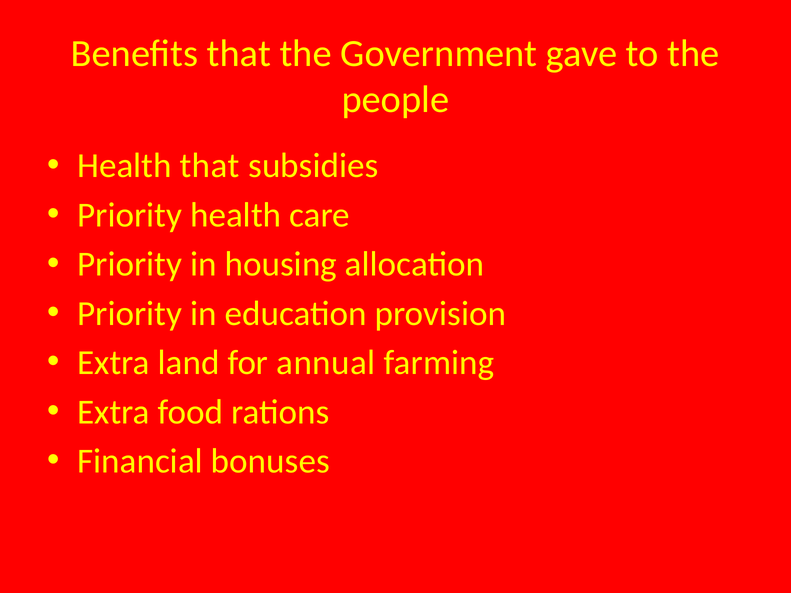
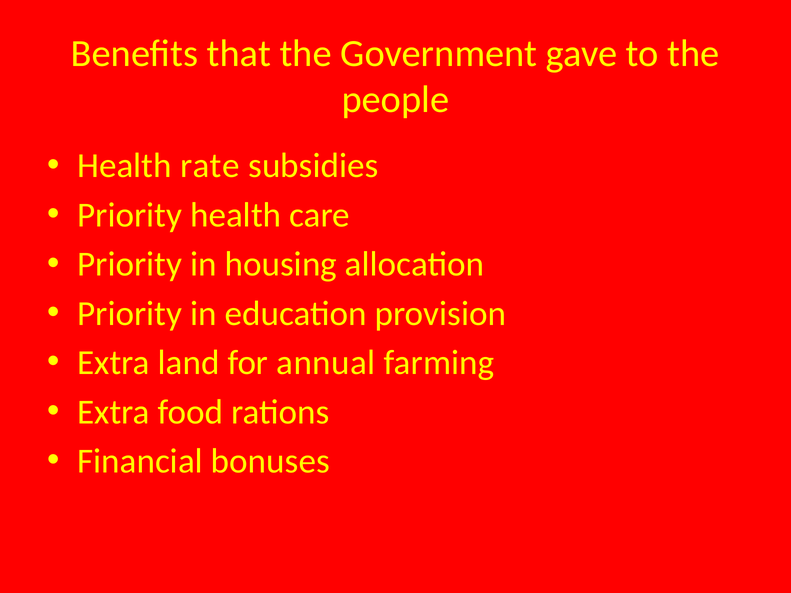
Health that: that -> rate (210, 166)
